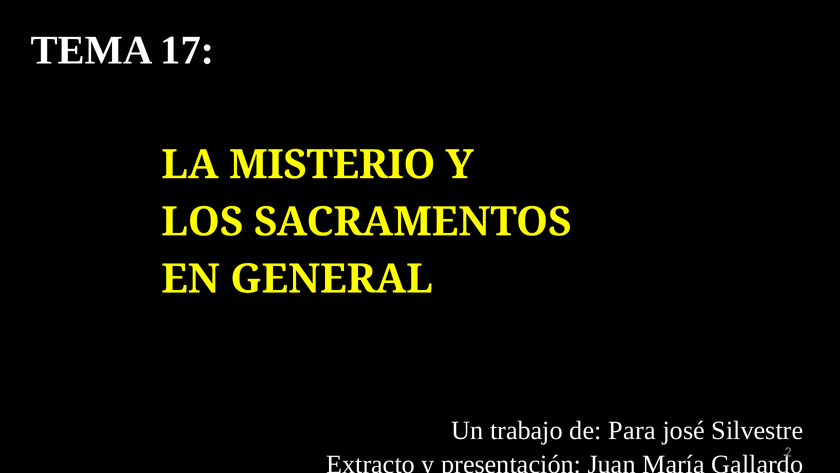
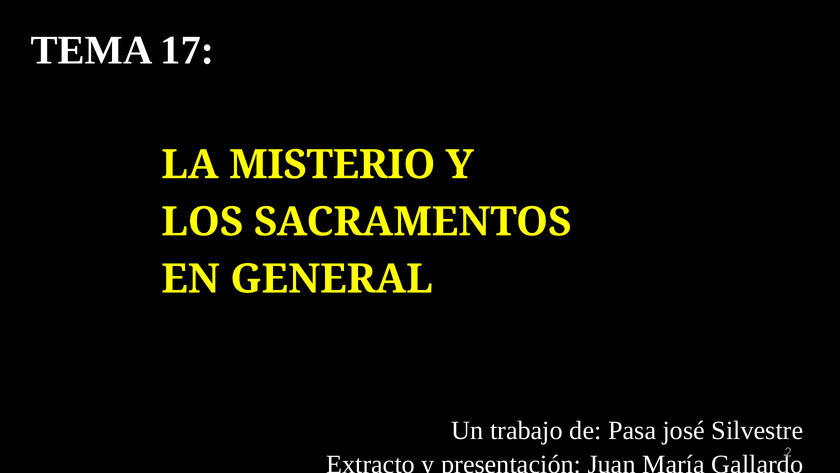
Para: Para -> Pasa (632, 430)
